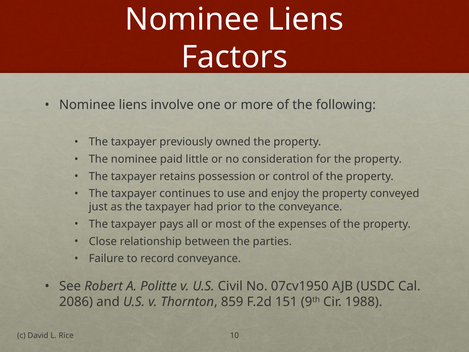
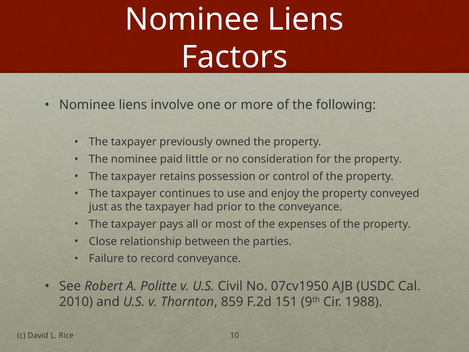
2086: 2086 -> 2010 (76, 302)
